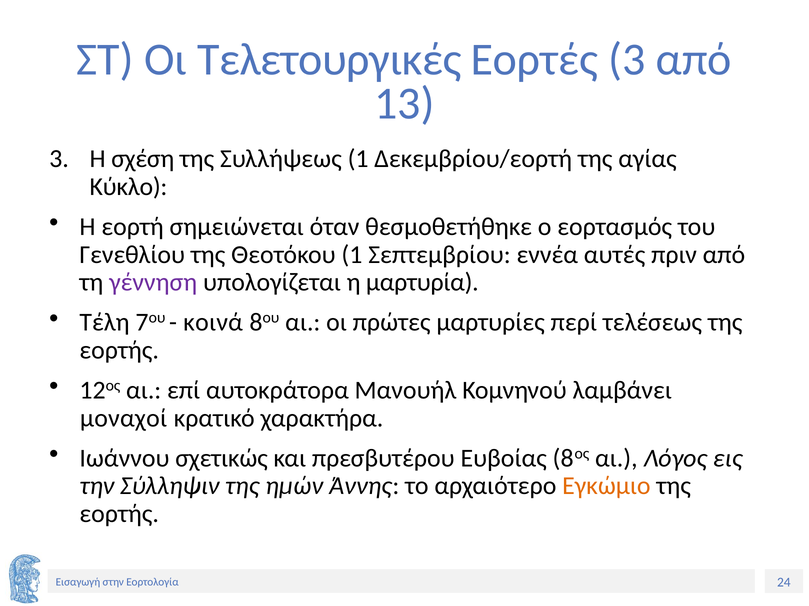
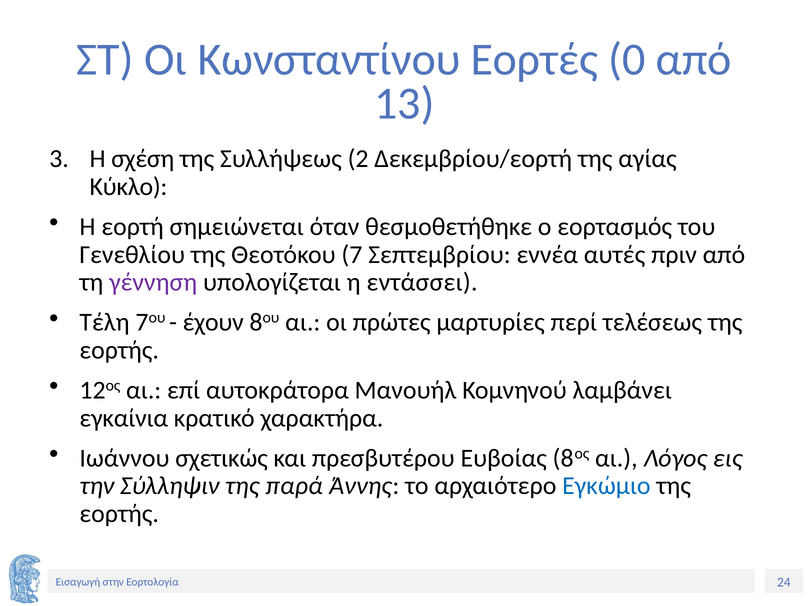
Τελετουργικές: Τελετουργικές -> Κωνσταντίνου (329, 60)
Εορτές 3: 3 -> 0 (627, 60)
Συλλήψεως 1: 1 -> 2 (358, 159)
Θεοτόκου 1: 1 -> 7 (352, 255)
μαρτυρία: μαρτυρία -> εντάσσει (422, 283)
κοινά: κοινά -> έχουν (213, 323)
μοναχοί: μοναχοί -> εγκαίνια (124, 419)
ημών: ημών -> παρά (294, 486)
Εγκώμιο colour: orange -> blue (606, 486)
